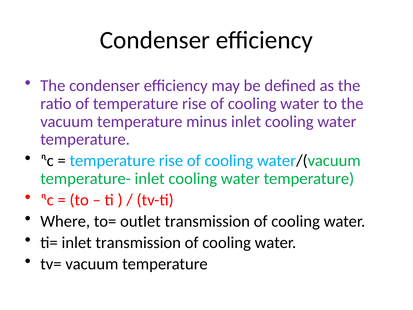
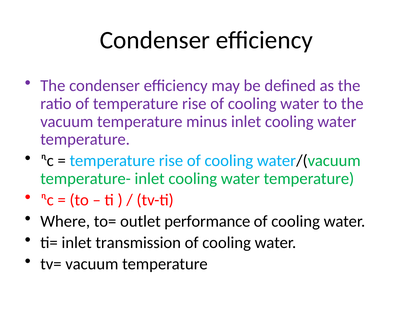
outlet transmission: transmission -> performance (207, 221)
